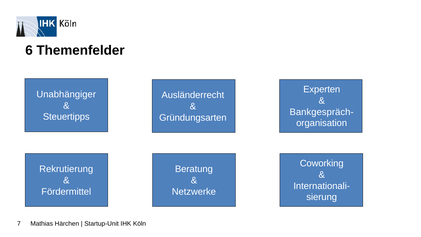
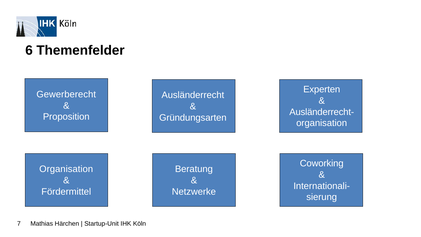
Unabhängiger: Unabhängiger -> Gewerberecht (66, 94)
Bankgespräch-: Bankgespräch- -> Ausländerrecht- (322, 112)
Steuertipps: Steuertipps -> Proposition (66, 117)
Rekrutierung: Rekrutierung -> Organisation (66, 169)
